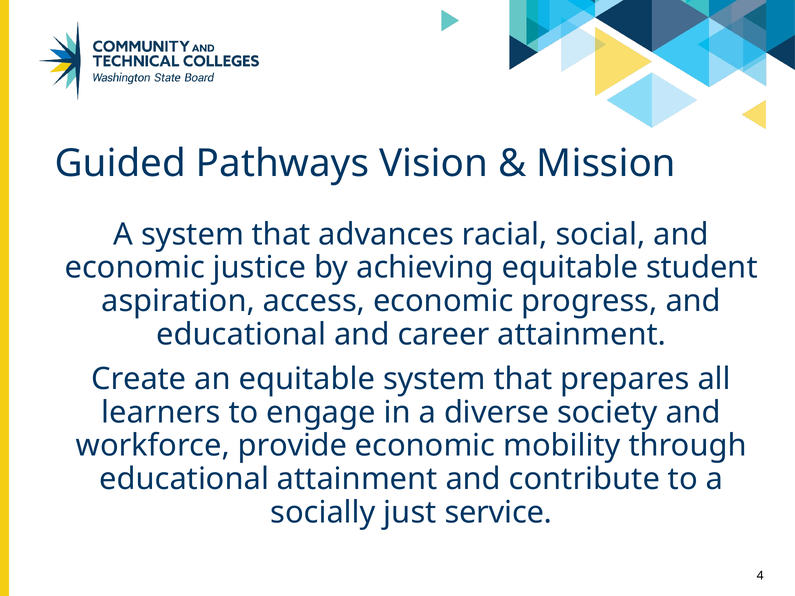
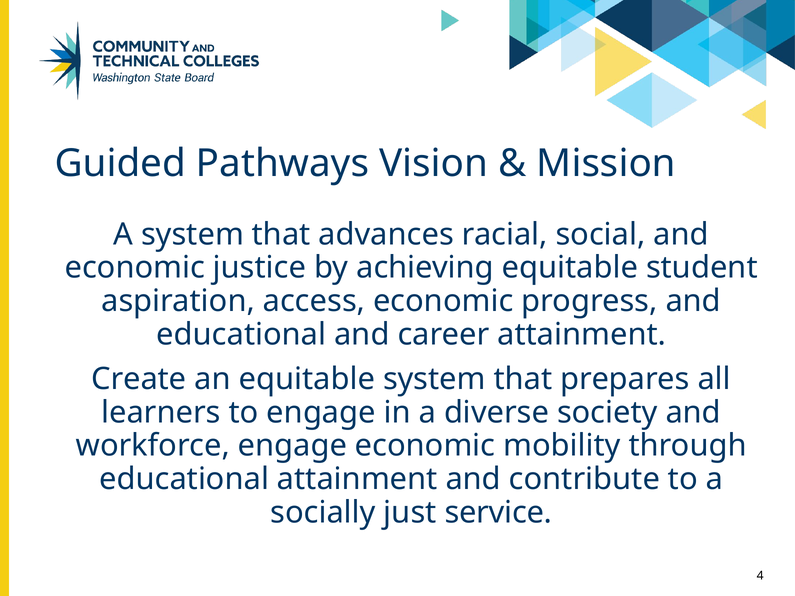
workforce provide: provide -> engage (292, 446)
